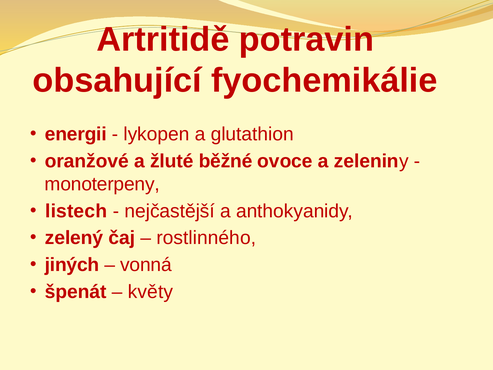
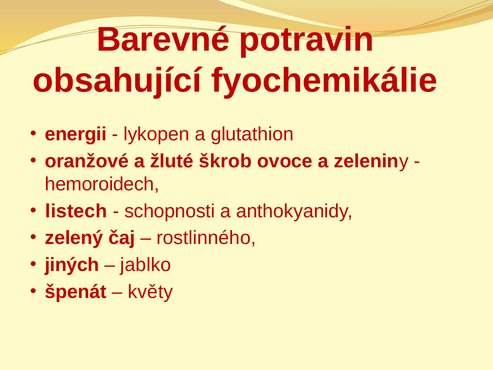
Artritidě: Artritidě -> Barevné (163, 40)
běžné: běžné -> škrob (225, 161)
monoterpeny: monoterpeny -> hemoroidech (102, 184)
nejčastější: nejčastější -> schopnosti (170, 211)
vonná: vonná -> jablko (146, 265)
